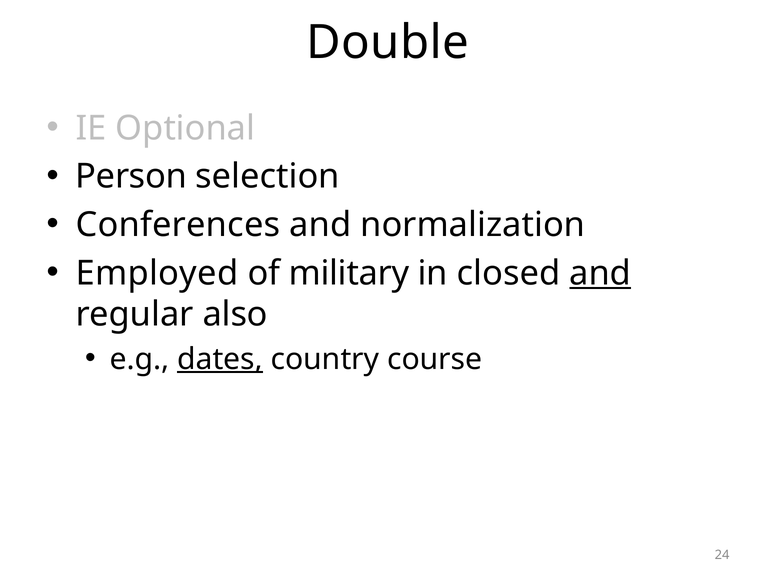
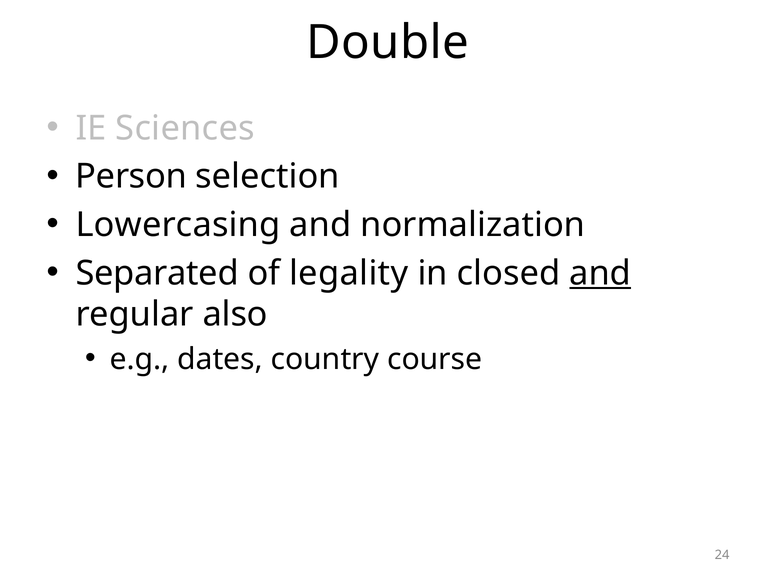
Optional: Optional -> Sciences (185, 128)
Conferences: Conferences -> Lowercasing (178, 225)
Employed: Employed -> Separated (157, 273)
military: military -> legality (349, 273)
dates underline: present -> none (220, 359)
